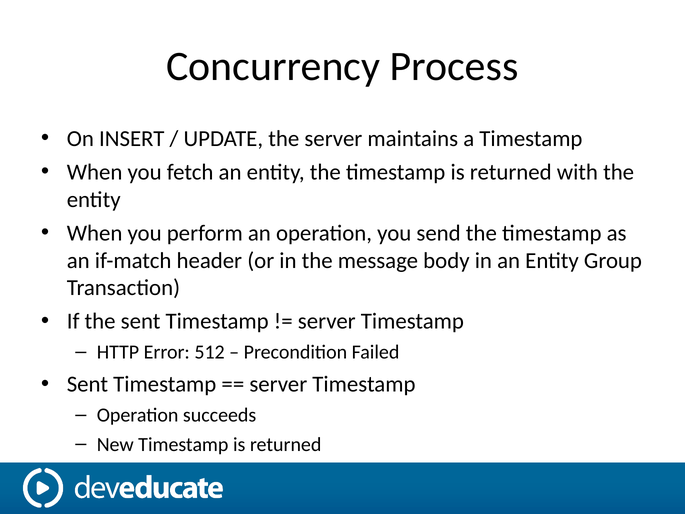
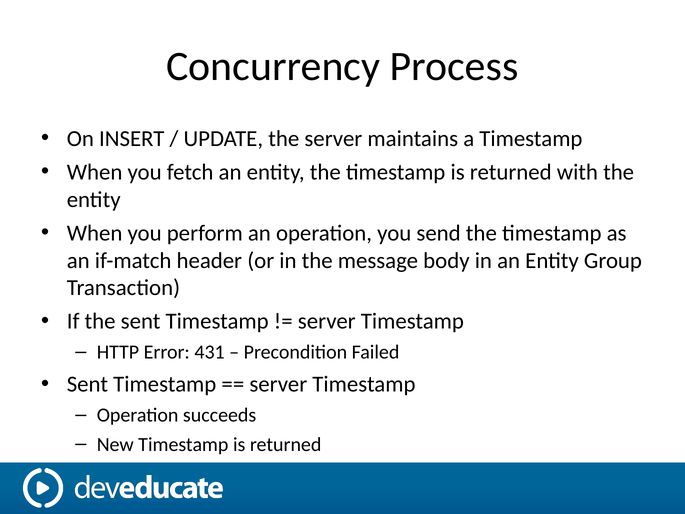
512: 512 -> 431 (210, 352)
